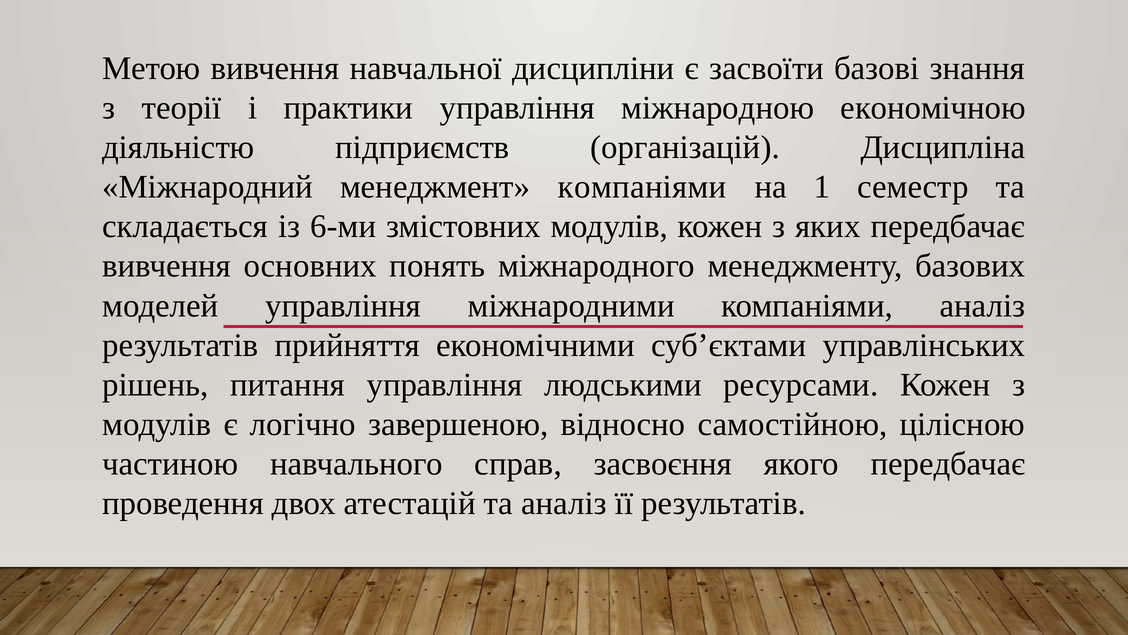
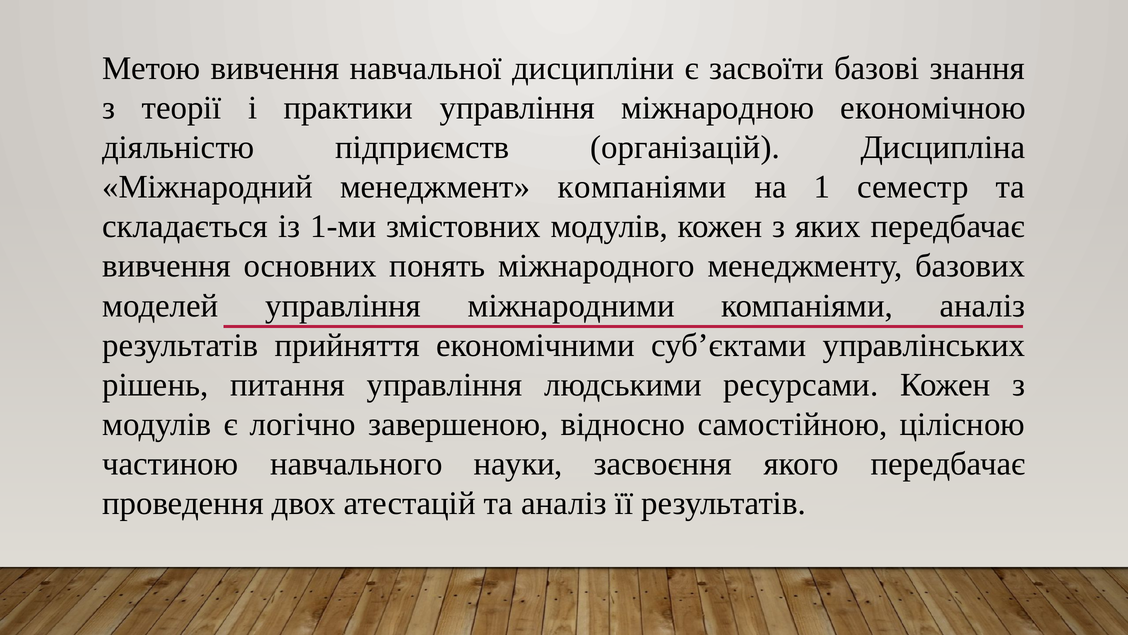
6-ми: 6-ми -> 1-ми (343, 226)
справ: справ -> науки (518, 463)
